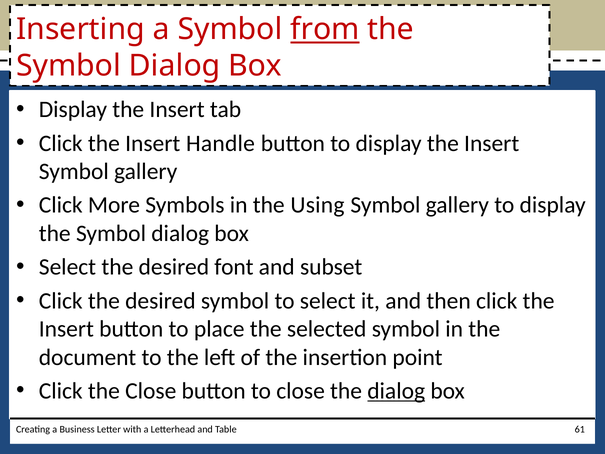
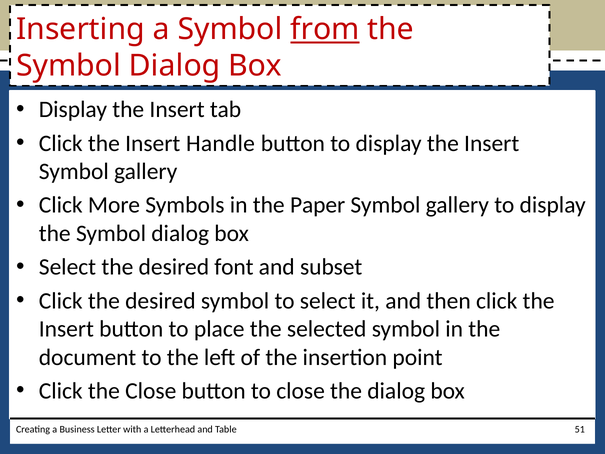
Using: Using -> Paper (318, 205)
dialog underline: present -> none (396, 391)
61: 61 -> 51 (580, 429)
